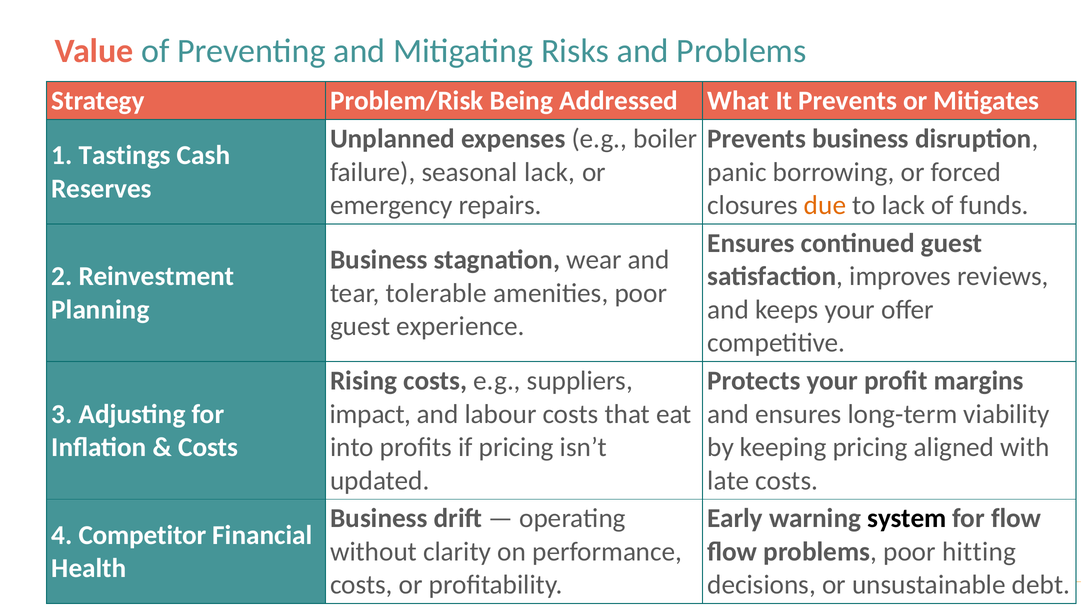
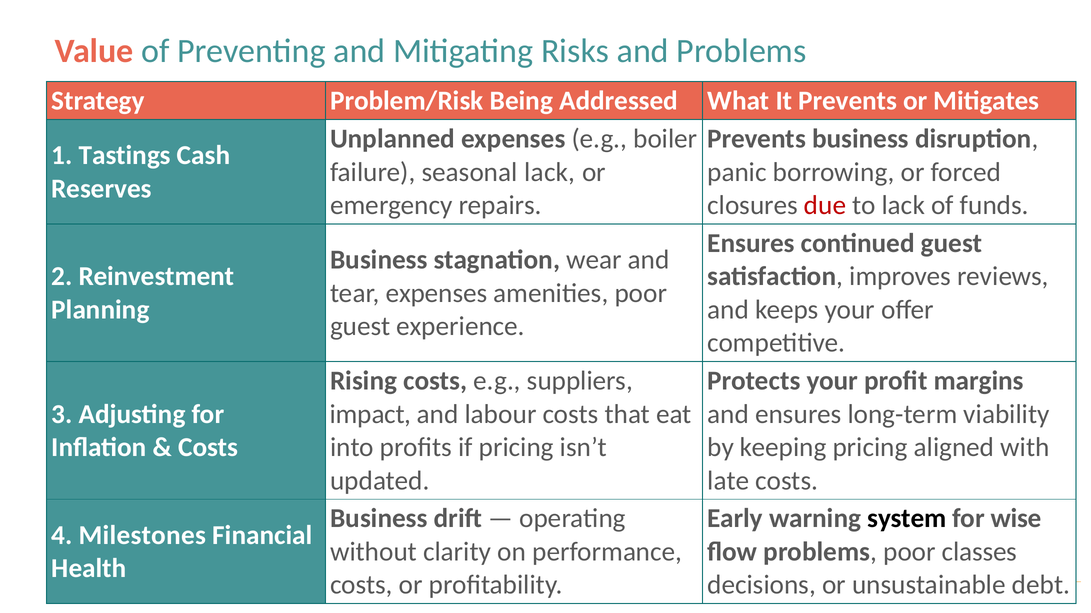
due colour: orange -> red (825, 206)
tear tolerable: tolerable -> expenses (436, 293)
for flow: flow -> wise (1016, 519)
Competitor: Competitor -> Milestones (142, 536)
hitting: hitting -> classes (979, 552)
